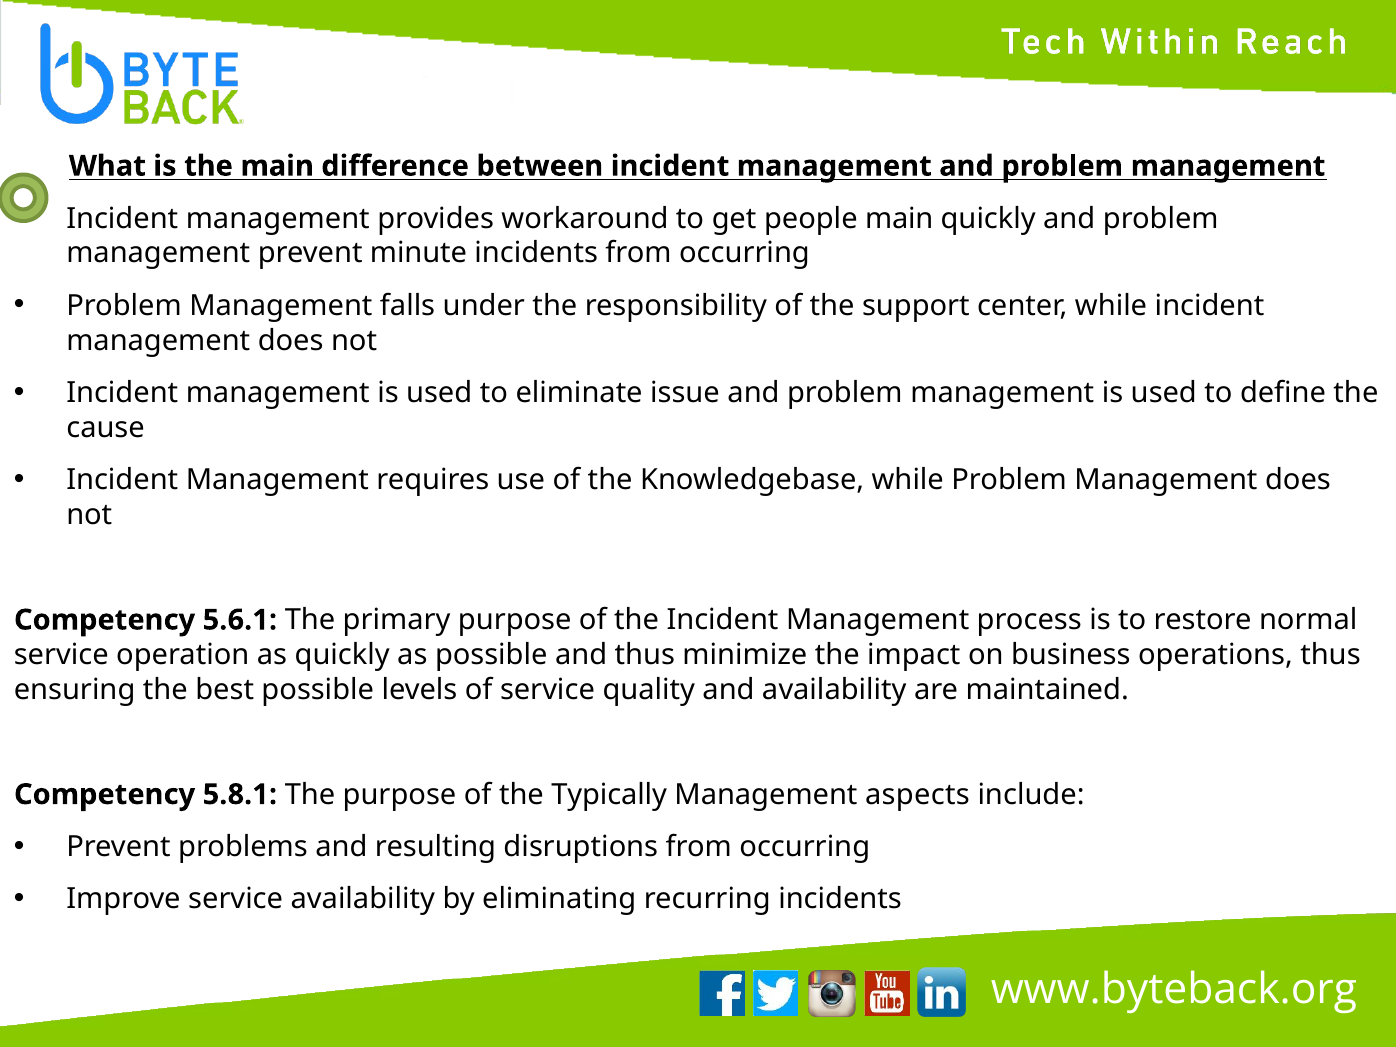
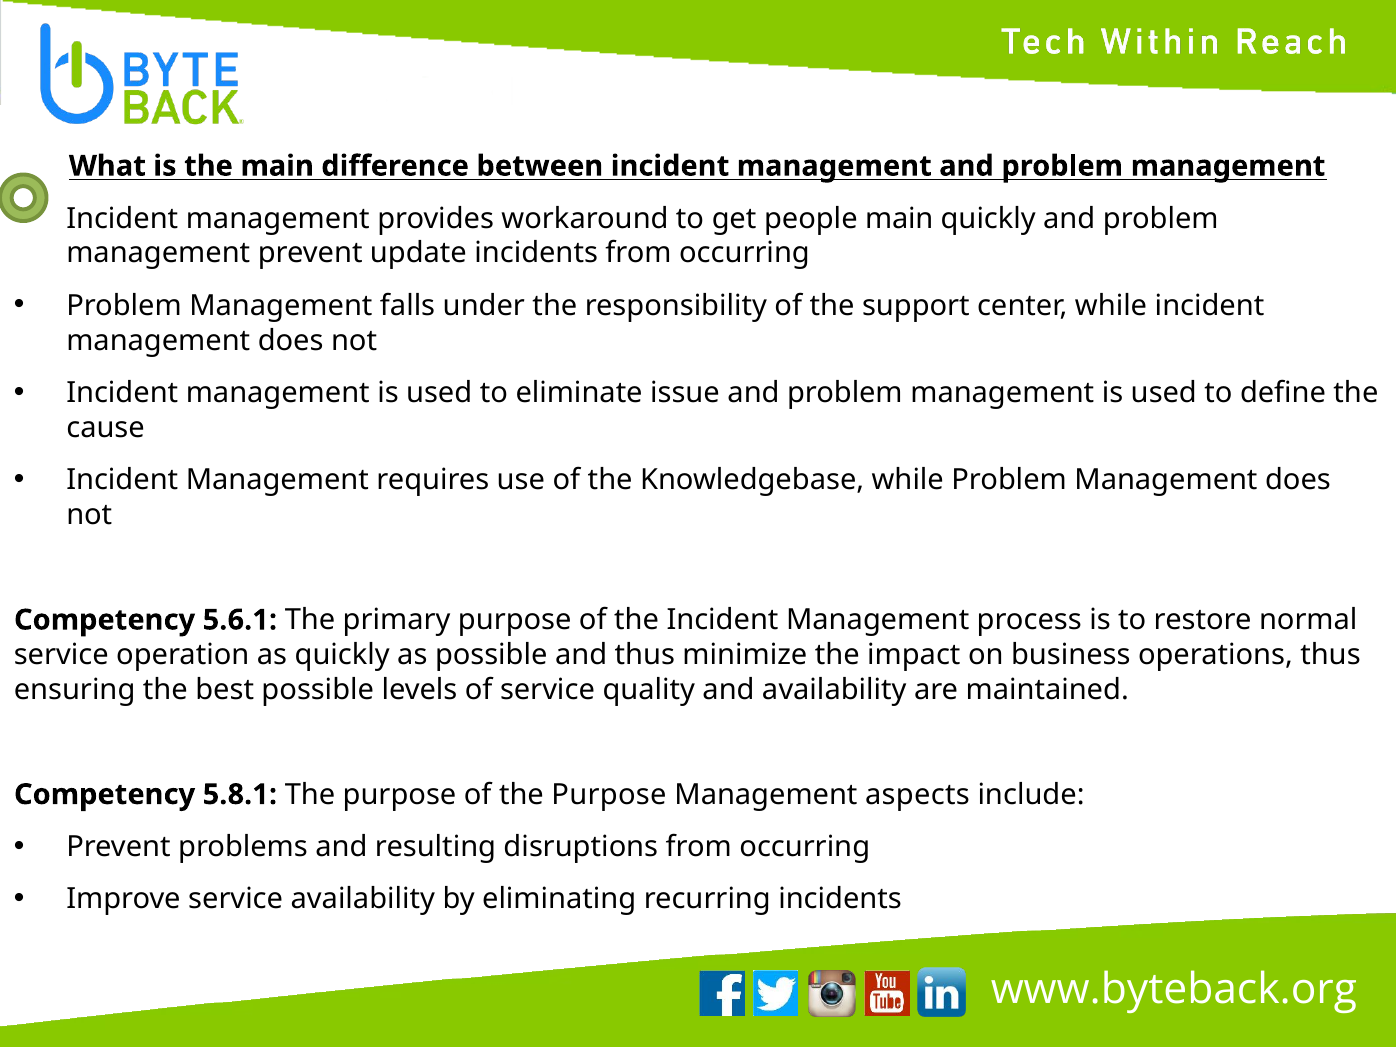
minute: minute -> update (418, 253)
of the Typically: Typically -> Purpose (609, 794)
